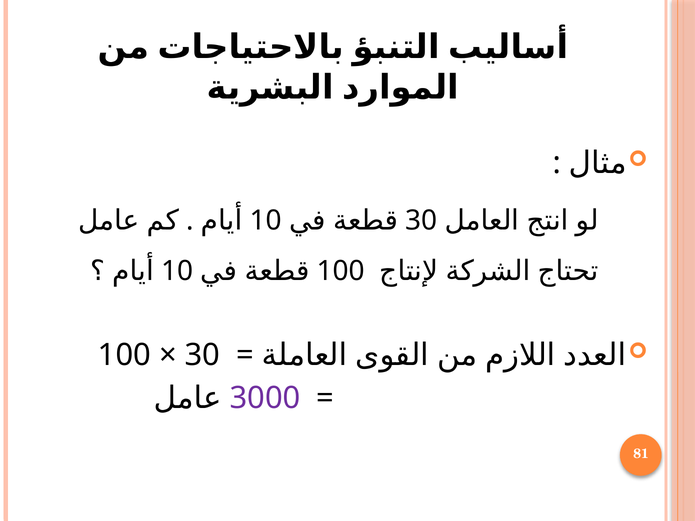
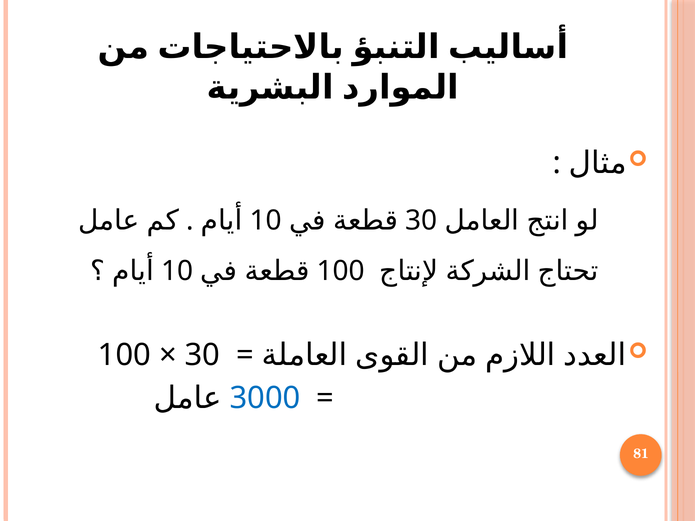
3000 colour: purple -> blue (265, 398)
